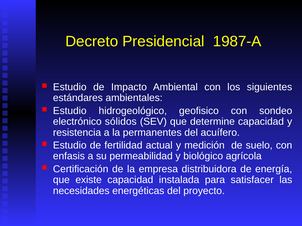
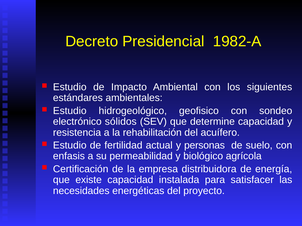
1987-A: 1987-A -> 1982-A (237, 41)
permanentes: permanentes -> rehabilitación (152, 133)
medición: medición -> personas (205, 146)
